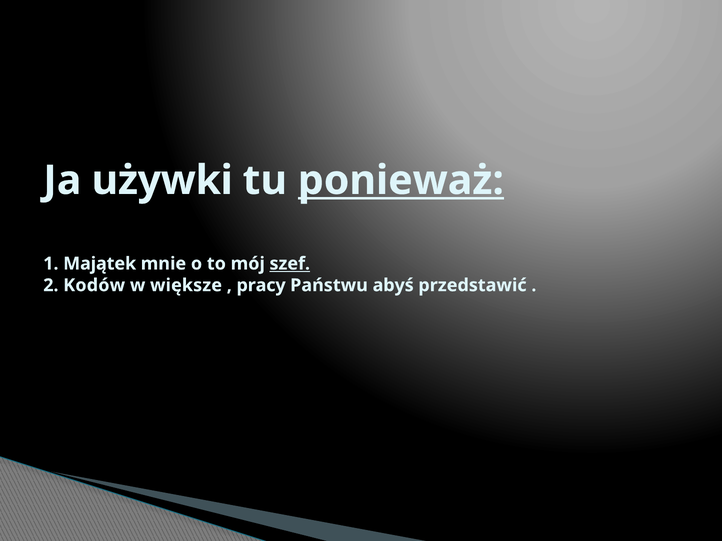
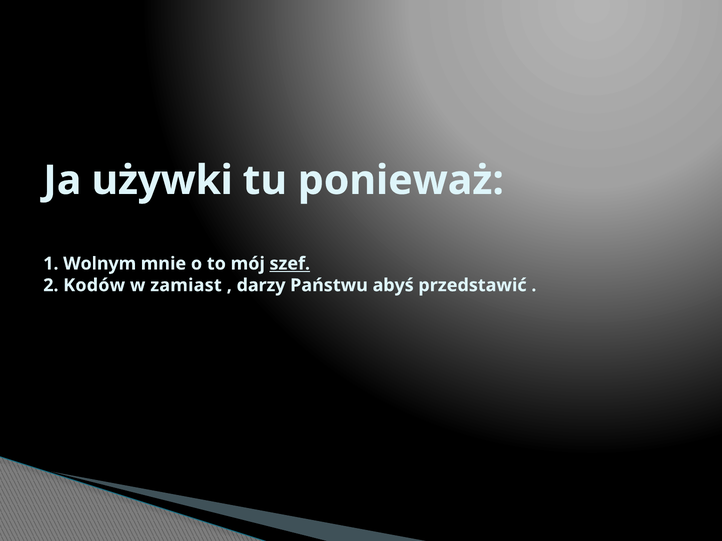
ponieważ underline: present -> none (401, 181)
Majątek: Majątek -> Wolnym (100, 264)
większe: większe -> zamiast (186, 286)
pracy: pracy -> darzy (261, 286)
